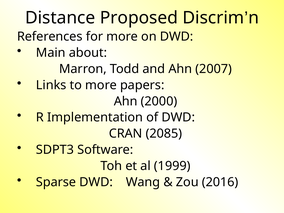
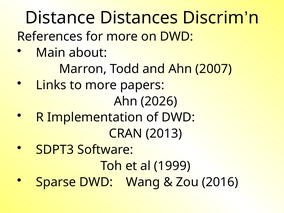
Proposed: Proposed -> Distances (139, 18)
2000: 2000 -> 2026 (159, 101)
2085: 2085 -> 2013 (164, 134)
